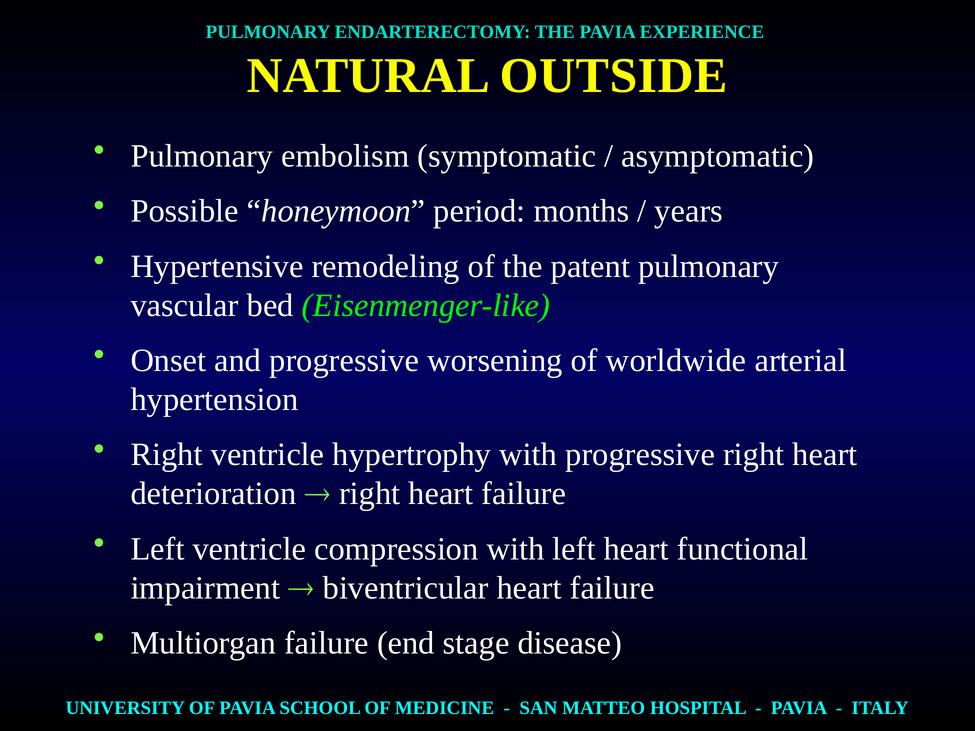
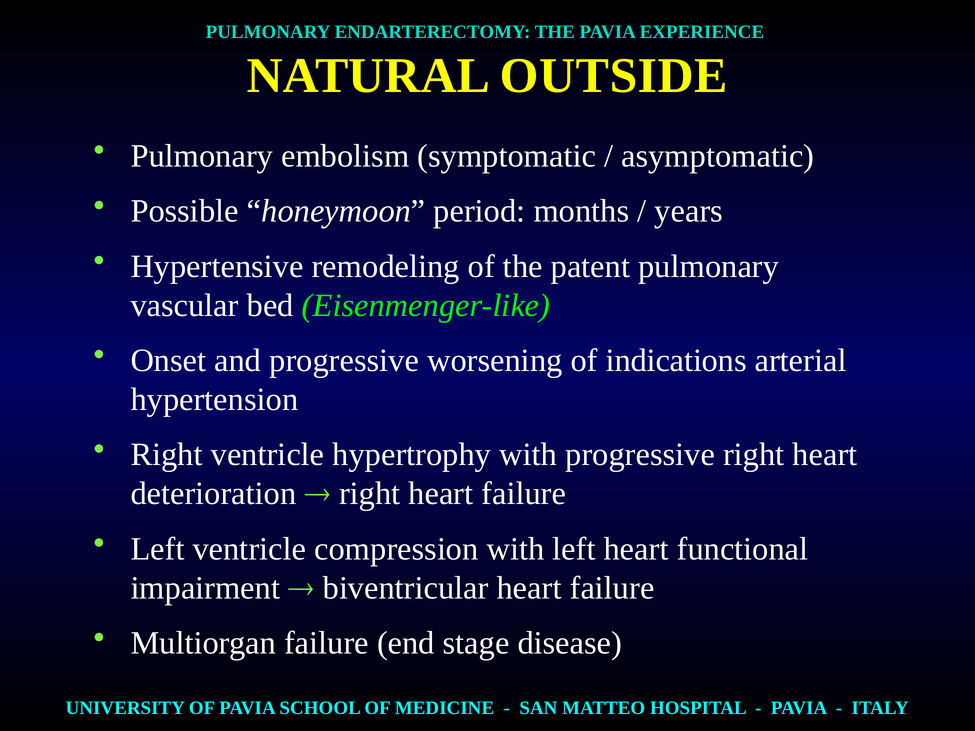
worldwide: worldwide -> indications (676, 361)
